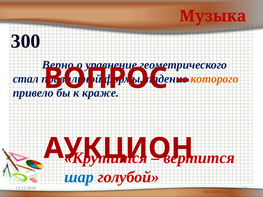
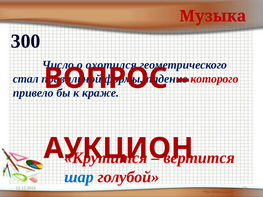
Верно: Верно -> Число (58, 65)
уравнение: уравнение -> охотился (111, 65)
которого colour: orange -> red (214, 79)
